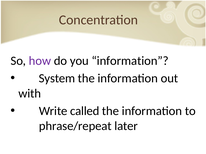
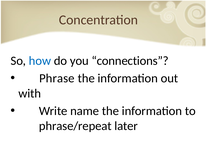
how colour: purple -> blue (40, 61)
you information: information -> connections (130, 61)
System: System -> Phrase (57, 79)
called: called -> name (85, 111)
